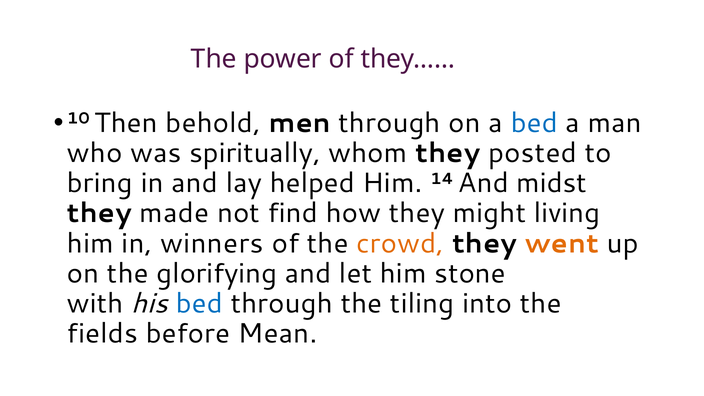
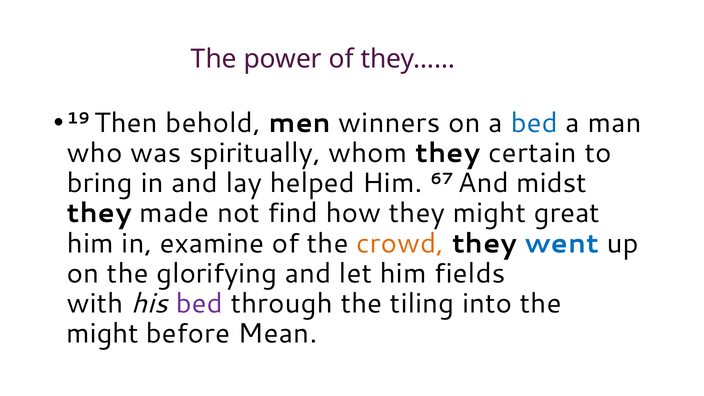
10: 10 -> 19 (78, 119)
men through: through -> winners (390, 123)
posted: posted -> certain (532, 153)
14: 14 -> 67 (442, 179)
living: living -> great (567, 213)
winners: winners -> examine (212, 243)
went colour: orange -> blue (562, 243)
stone: stone -> fields (470, 273)
bed colour: blue -> purple (199, 304)
fields: fields -> might (103, 334)
